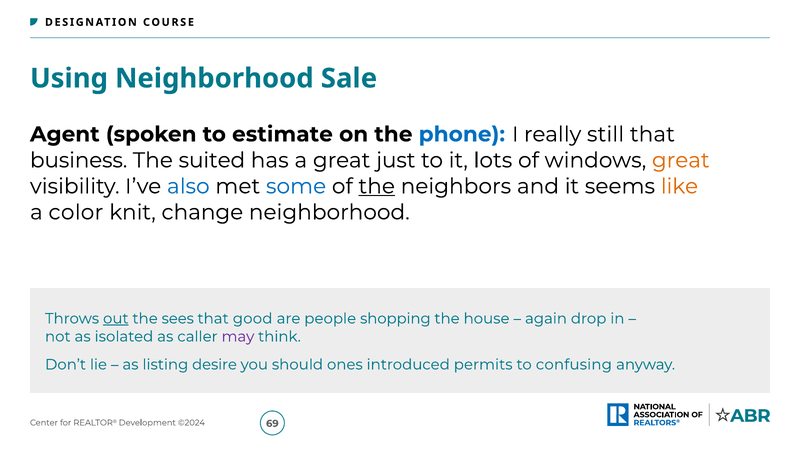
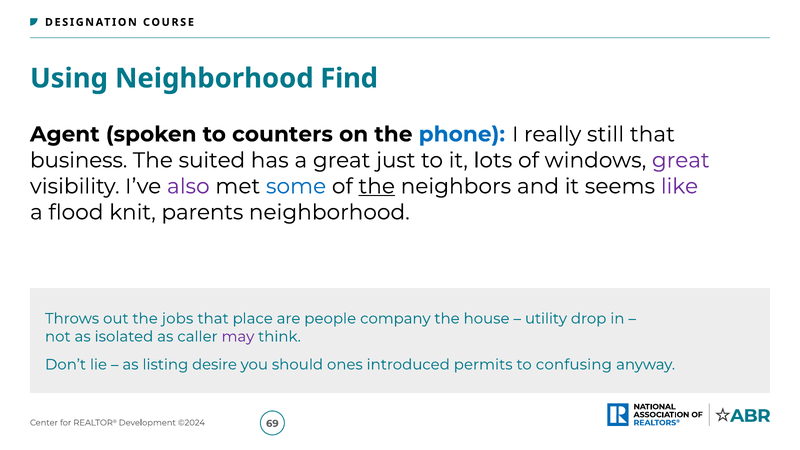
Sale: Sale -> Find (349, 78)
estimate: estimate -> counters (282, 134)
great colour: orange -> purple (681, 160)
also colour: blue -> purple (188, 186)
like colour: orange -> purple (679, 186)
color: color -> flood (76, 212)
change: change -> parents (202, 212)
out underline: present -> none (116, 319)
sees: sees -> jobs (178, 319)
good: good -> place (253, 319)
shopping: shopping -> company (395, 319)
again: again -> utility (546, 319)
